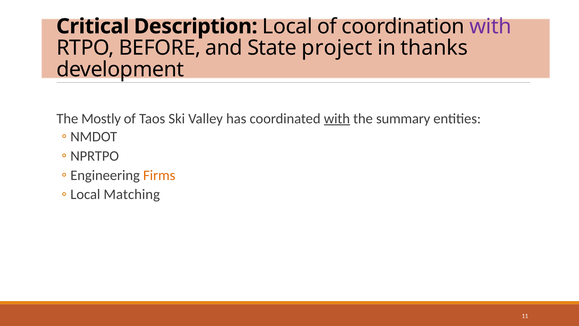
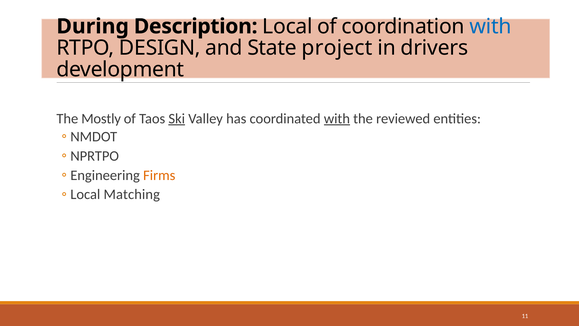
Critical: Critical -> During (93, 26)
with colour: purple -> blue (490, 26)
BEFORE: BEFORE -> DESIGN (160, 48)
thanks: thanks -> drivers (434, 48)
Ski underline: none -> present (177, 119)
summary: summary -> reviewed (403, 119)
